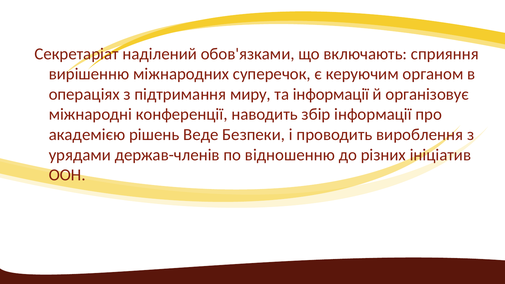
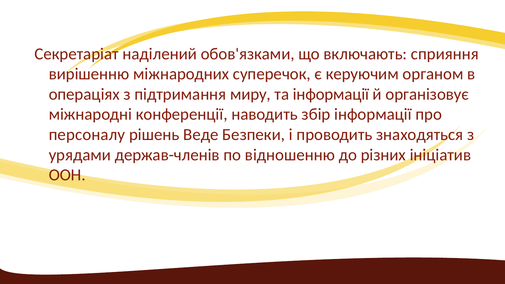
академією: академією -> персоналу (87, 135)
вироблення: вироблення -> знаходяться (420, 135)
